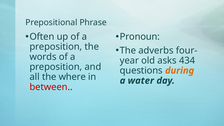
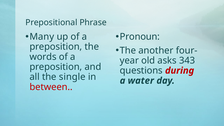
Often: Often -> Many (42, 37)
adverbs: adverbs -> another (156, 50)
434: 434 -> 343 (187, 61)
during colour: orange -> red (180, 71)
where: where -> single (72, 77)
